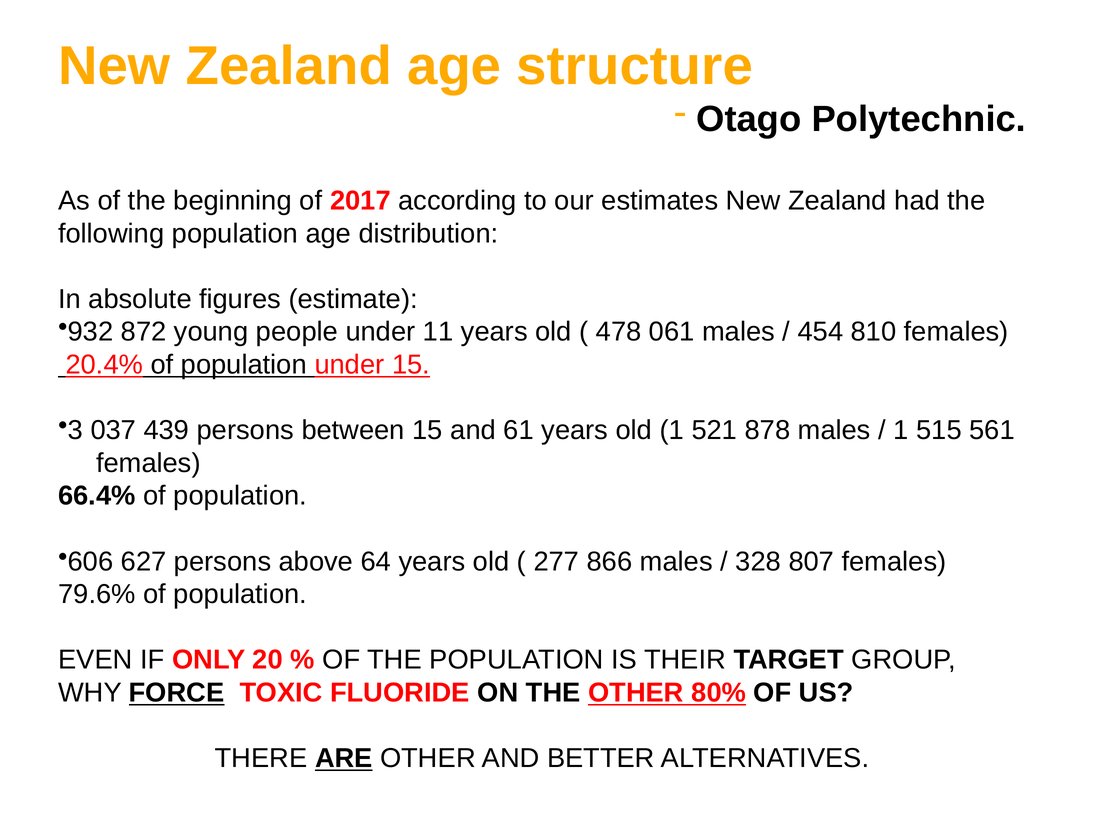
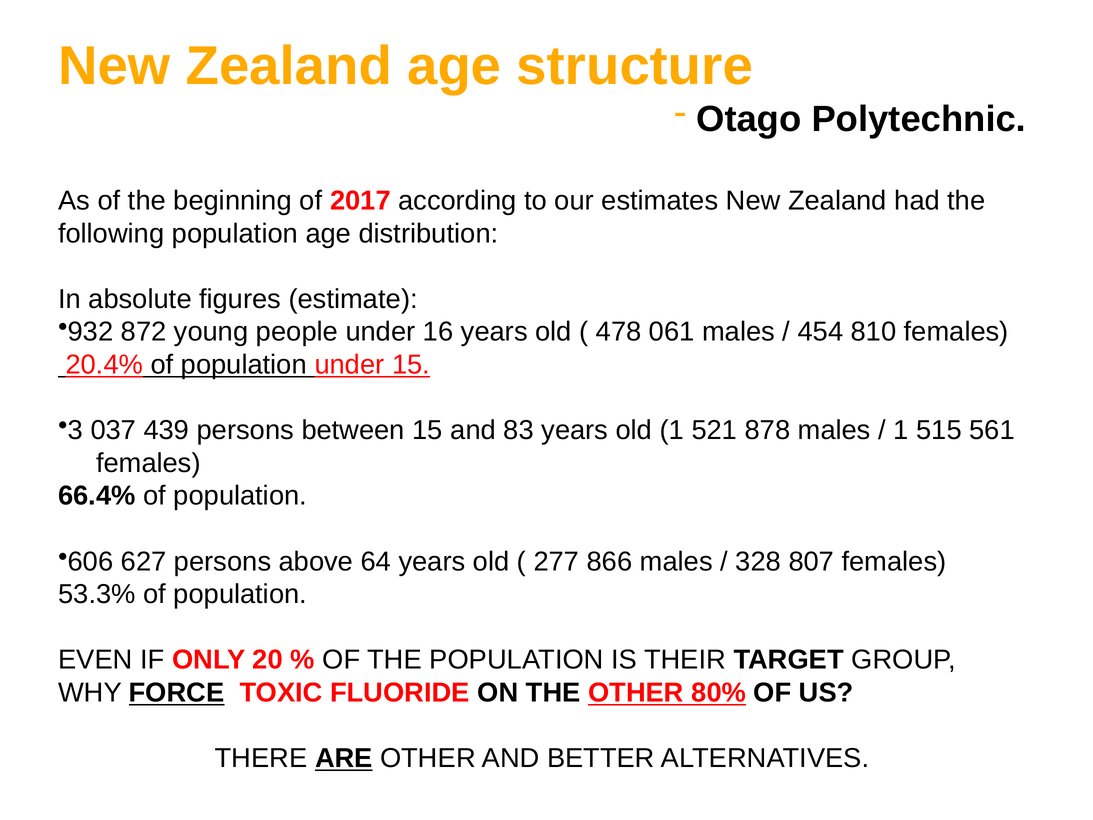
11: 11 -> 16 (438, 332)
61: 61 -> 83 (519, 430)
79.6%: 79.6% -> 53.3% (97, 594)
